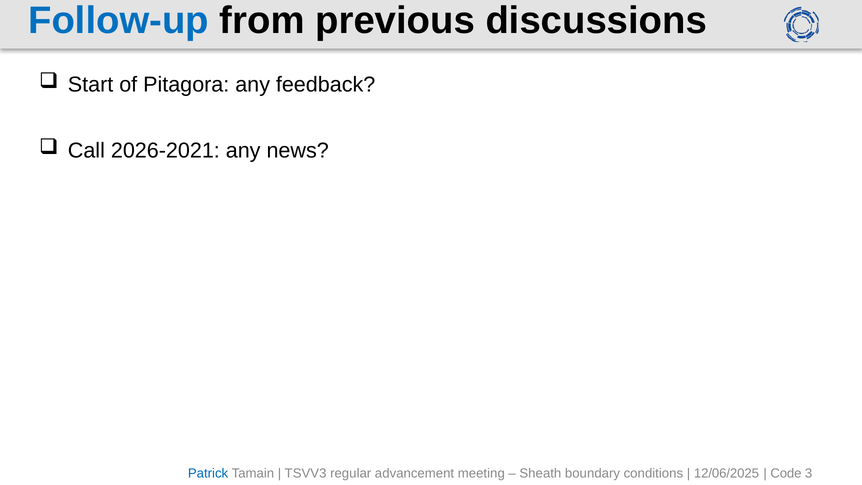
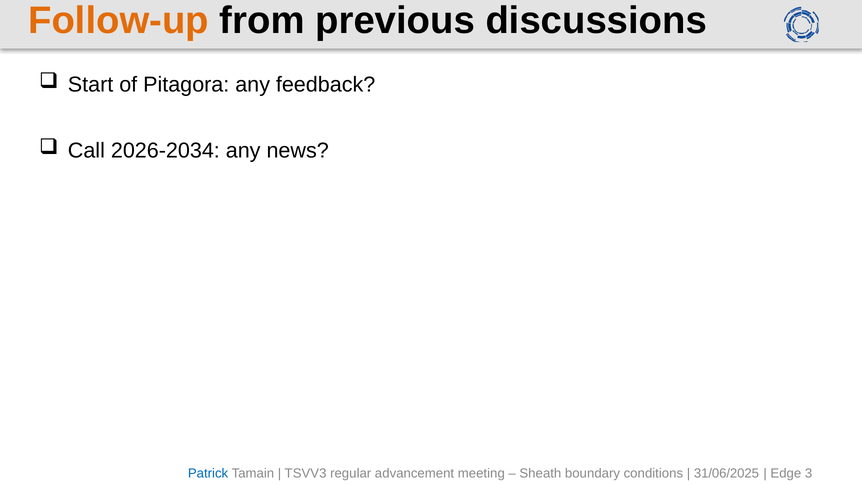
Follow-up colour: blue -> orange (119, 20)
2026-2021: 2026-2021 -> 2026-2034 (165, 151)
12/06/2025: 12/06/2025 -> 31/06/2025 (726, 473)
Code: Code -> Edge (786, 473)
